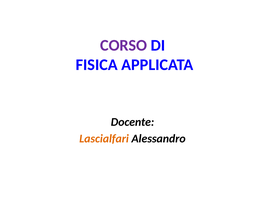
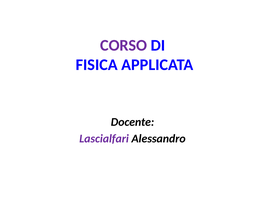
Lascialfari colour: orange -> purple (104, 138)
